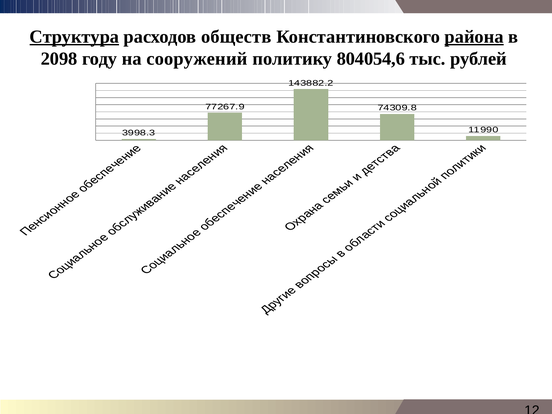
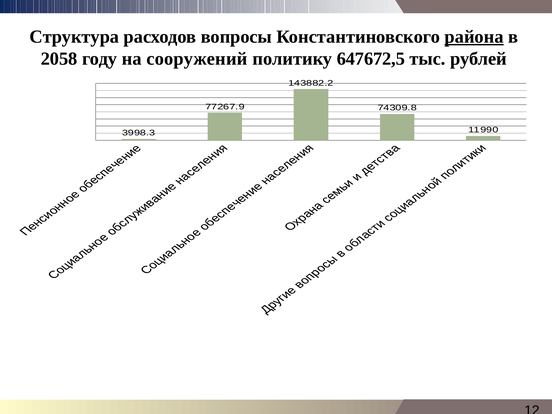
Структура underline: present -> none (74, 37)
обществ: обществ -> вопросы (236, 37)
2098: 2098 -> 2058 (59, 59)
804054,6: 804054,6 -> 647672,5 (371, 59)
